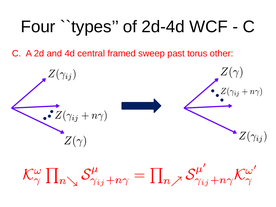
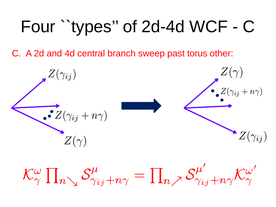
framed: framed -> branch (122, 54)
